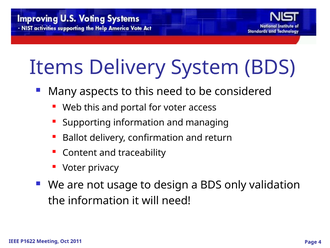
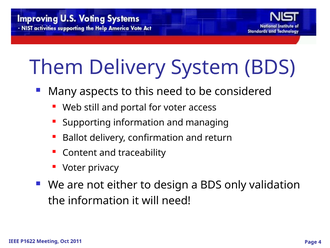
Items: Items -> Them (56, 67)
Web this: this -> still (92, 107)
usage: usage -> either (122, 185)
